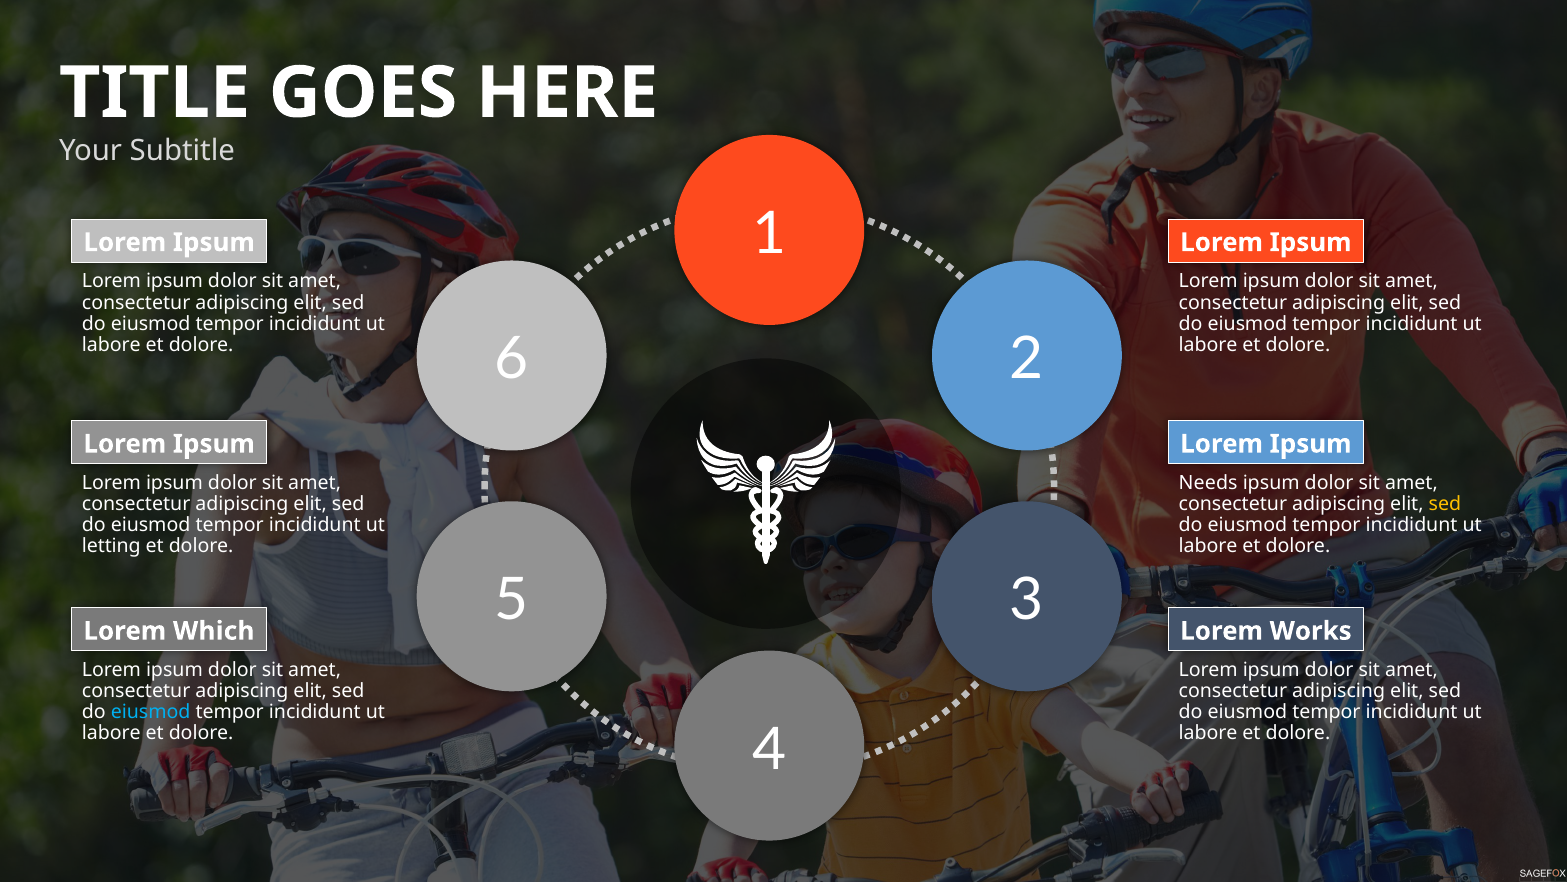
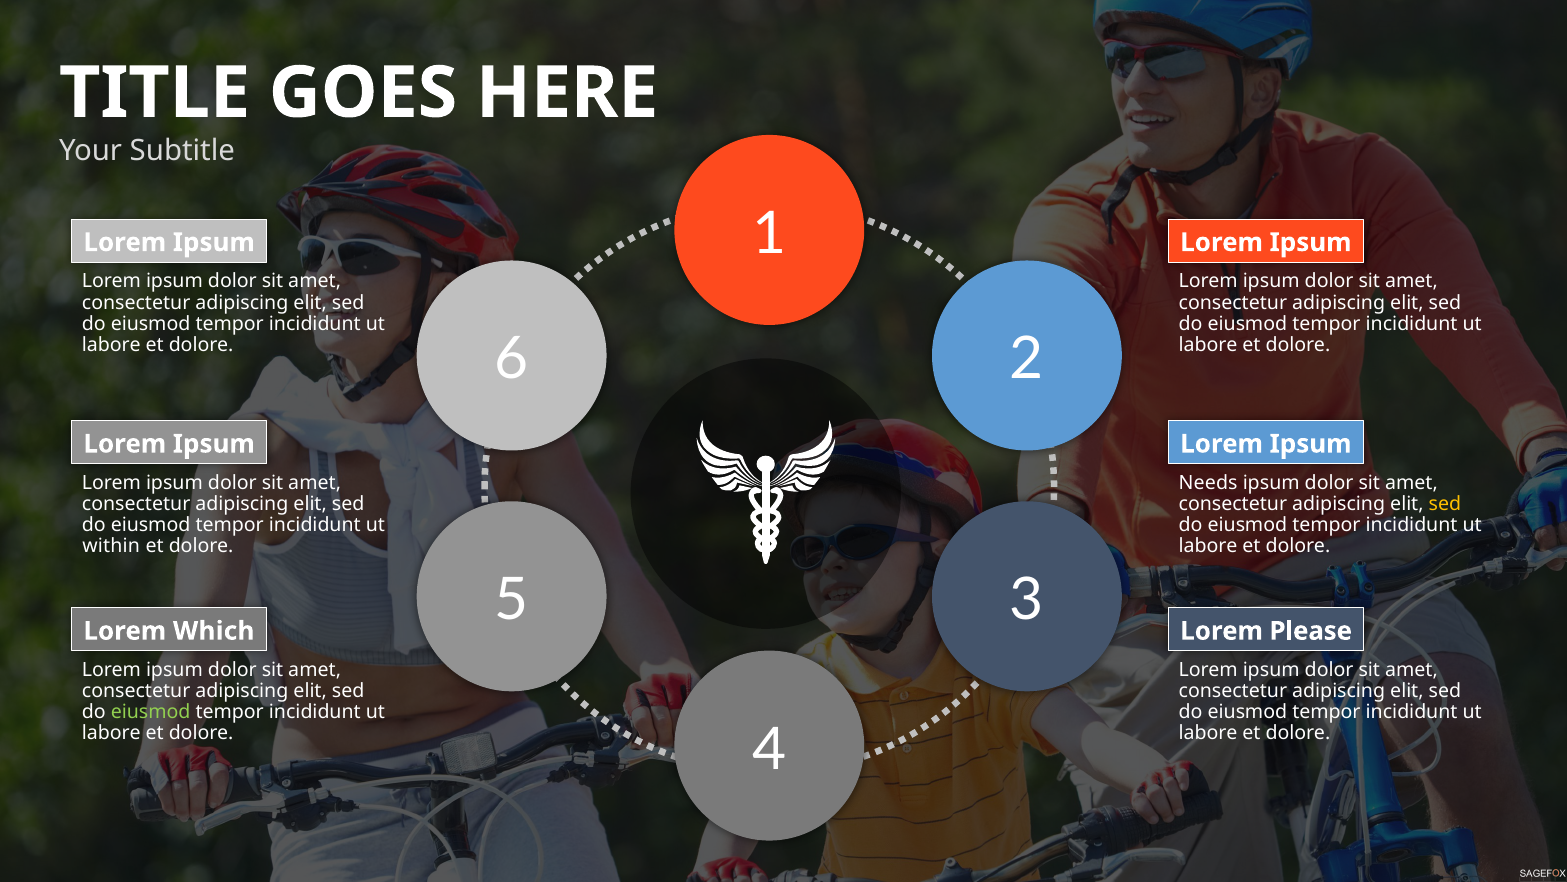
letting: letting -> within (111, 546)
Works: Works -> Please (1311, 631)
eiusmod colour: light blue -> light green (151, 712)
